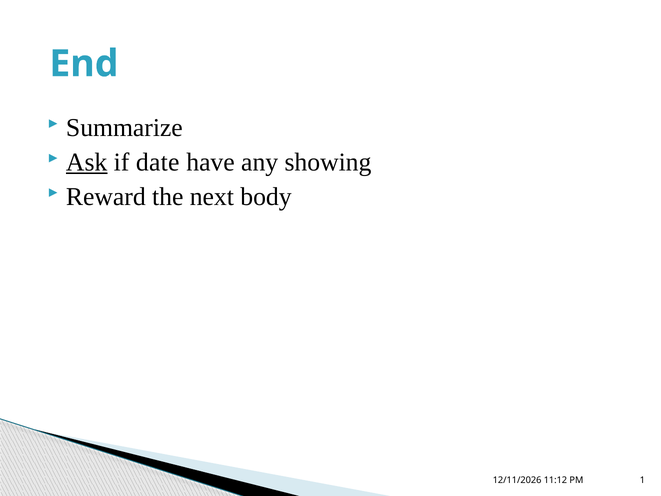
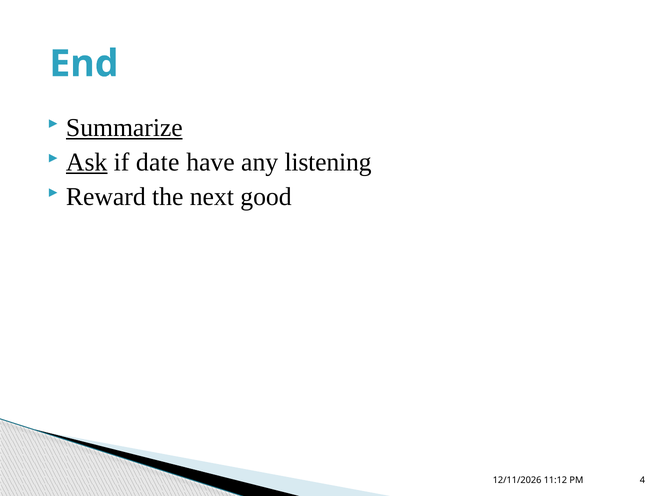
Summarize underline: none -> present (124, 128)
showing: showing -> listening (328, 162)
body: body -> good (266, 196)
1: 1 -> 4 (642, 480)
